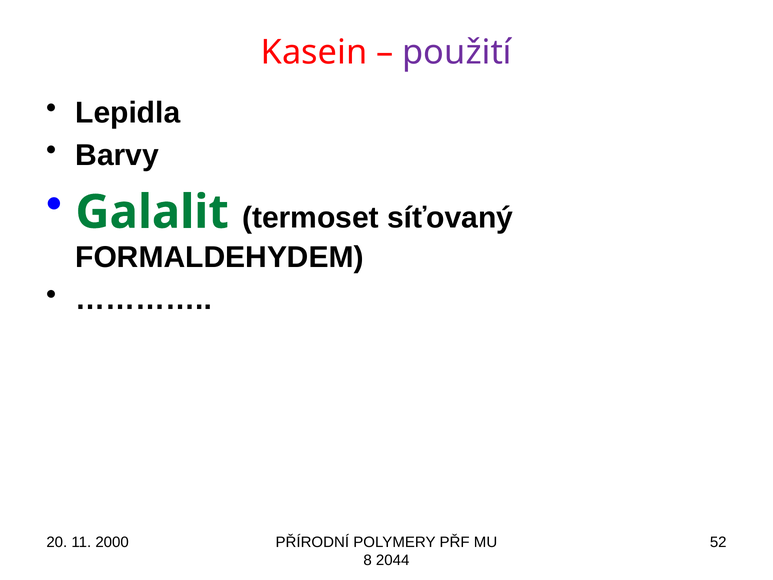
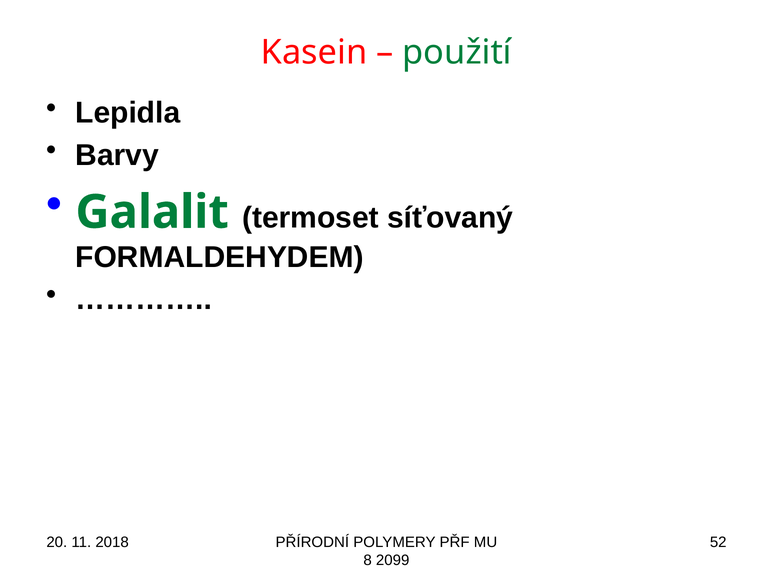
použití colour: purple -> green (457, 52)
2000: 2000 -> 2018 (112, 542)
2044: 2044 -> 2099 (393, 560)
